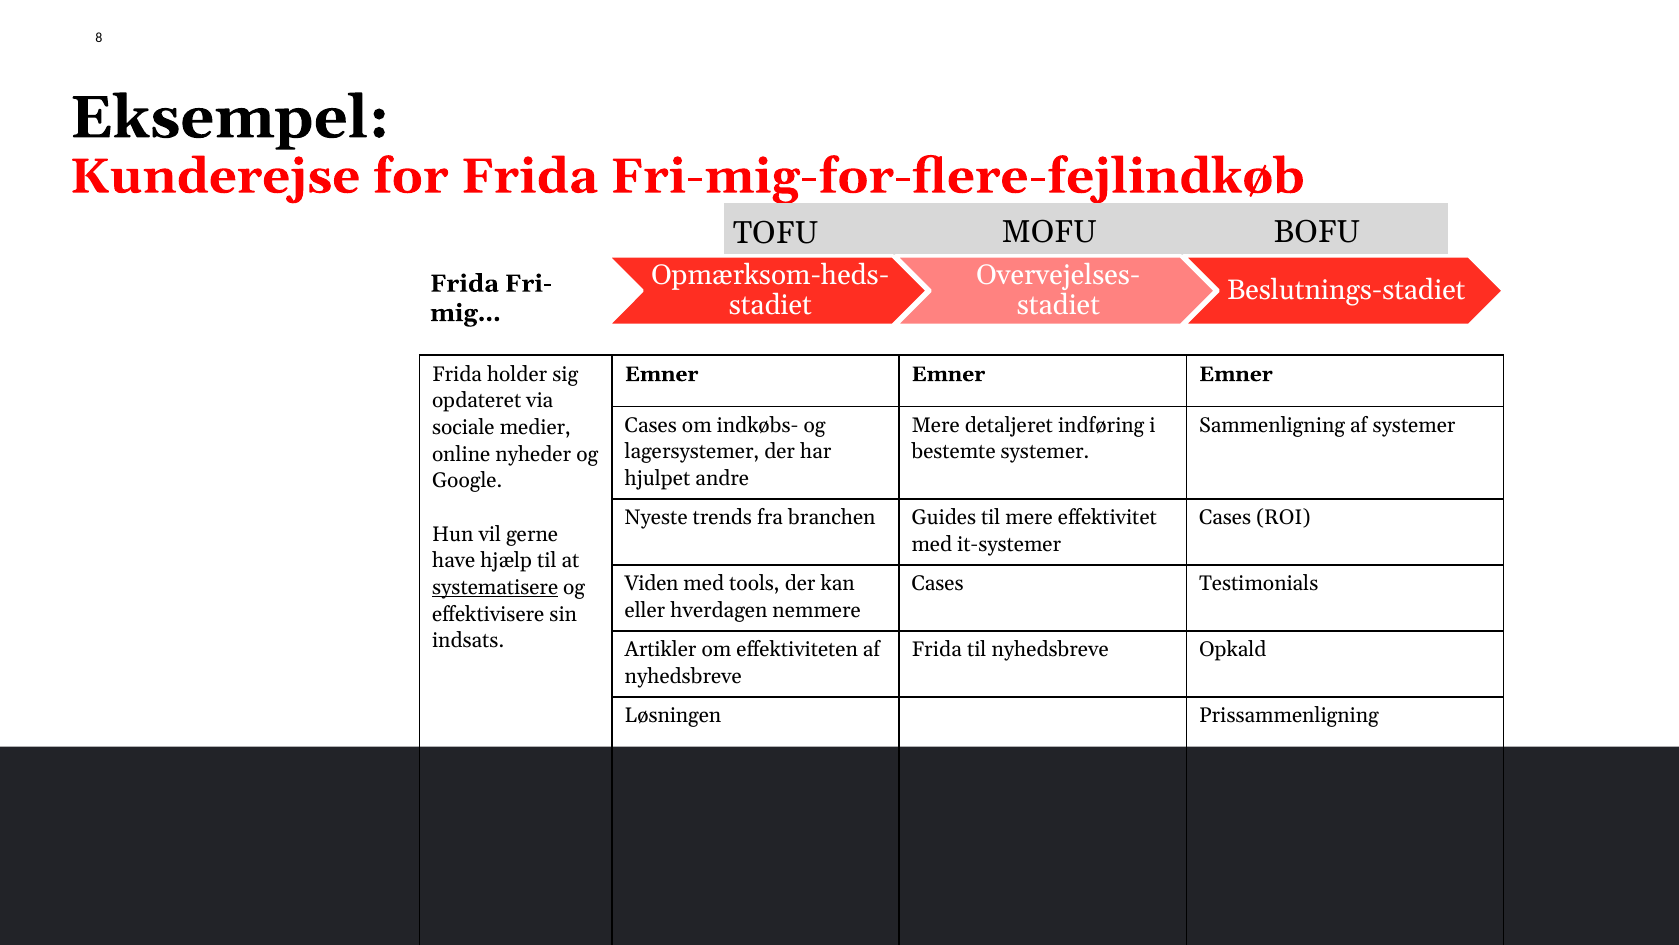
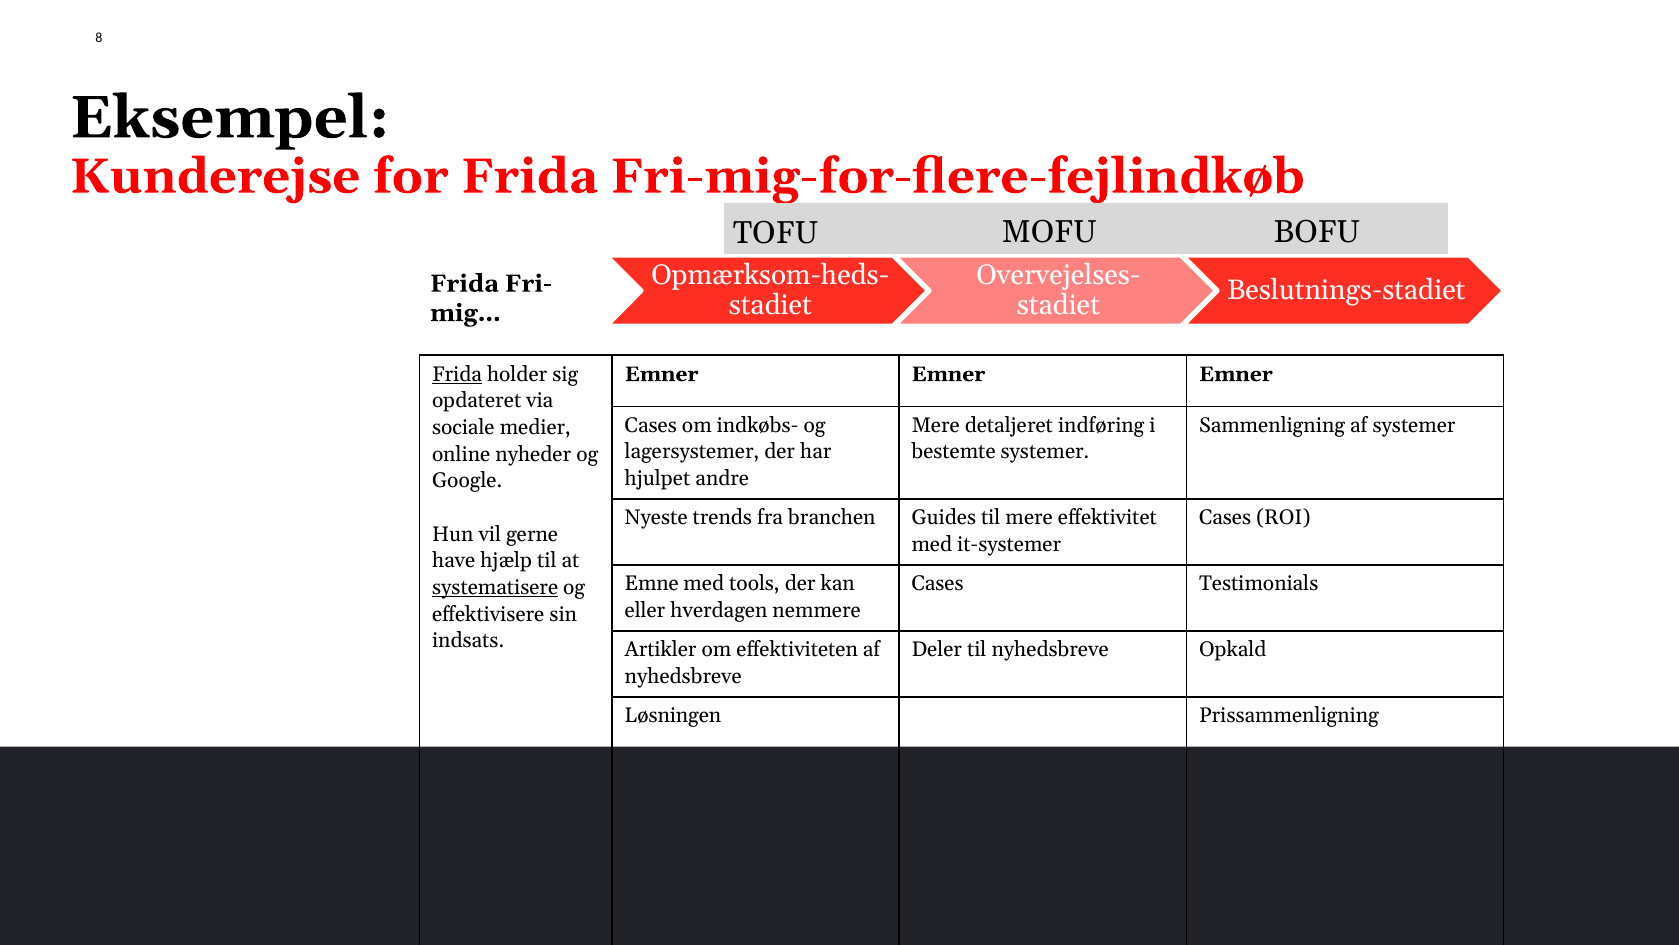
Frida underline: none -> present (457, 374)
Viden: Viden -> Emne (652, 584)
Frida: Frida -> Deler (937, 650)
